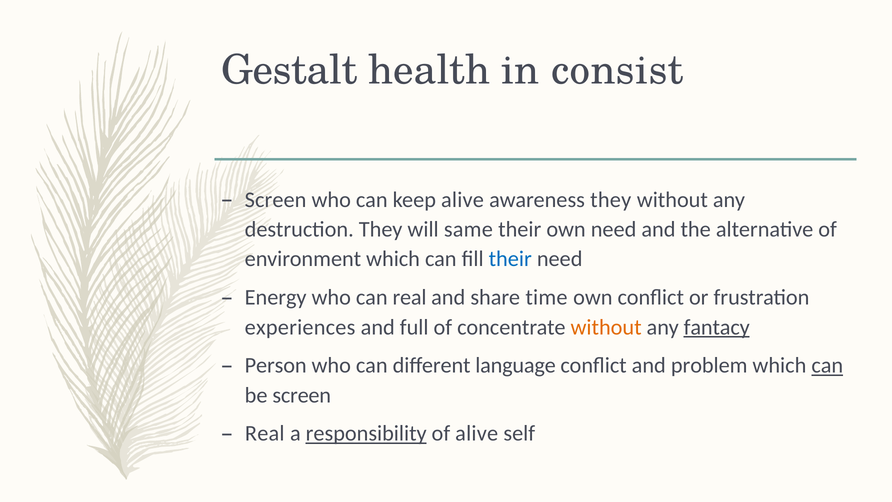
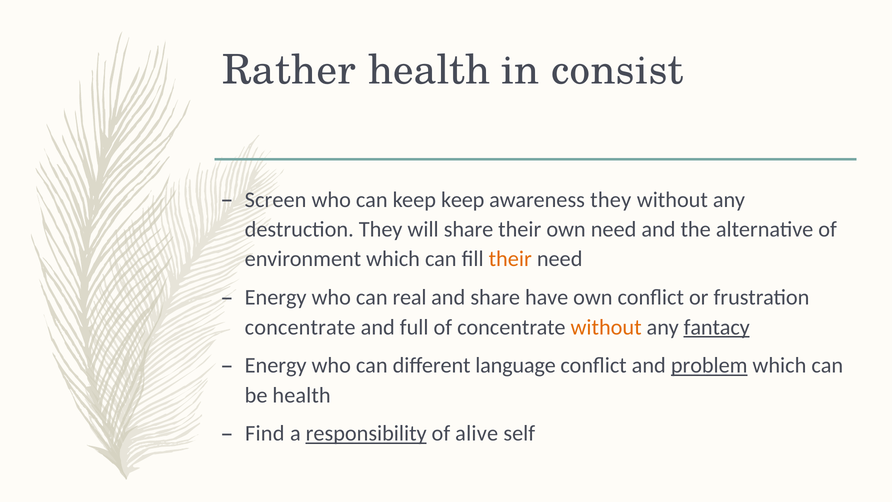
Gestalt: Gestalt -> Rather (289, 70)
keep alive: alive -> keep (463, 200)
will same: same -> share (469, 229)
their colour: blue -> orange (510, 259)
time: time -> have (547, 297)
experiences: experiences -> concentrate (300, 327)
Person: Person -> Energy (276, 365)
problem underline: none -> present (709, 365)
can underline: present -> none (827, 365)
be screen: screen -> health (302, 395)
Real: Real -> Find (265, 433)
